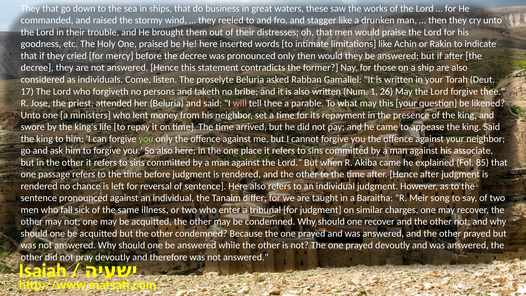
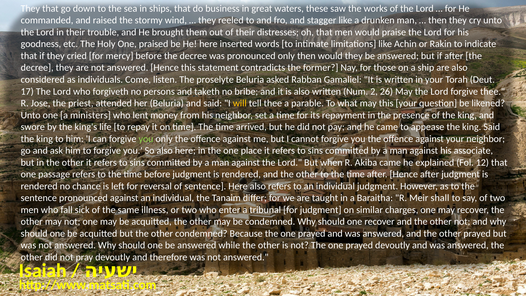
1: 1 -> 2 (374, 91)
will colour: pink -> yellow (240, 103)
85: 85 -> 12 (482, 162)
song: song -> shall (440, 198)
